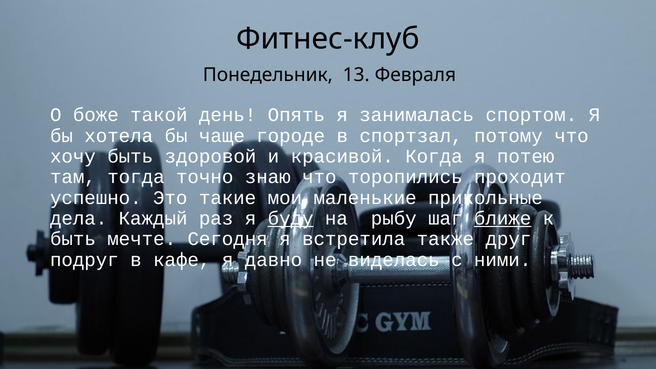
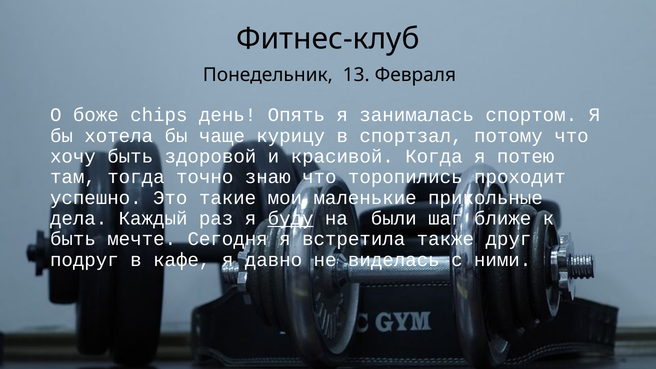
такой: такой -> chips (159, 115)
городе: городе -> курицу (291, 136)
рыбу: рыбу -> были (394, 218)
ближе underline: present -> none (503, 218)
